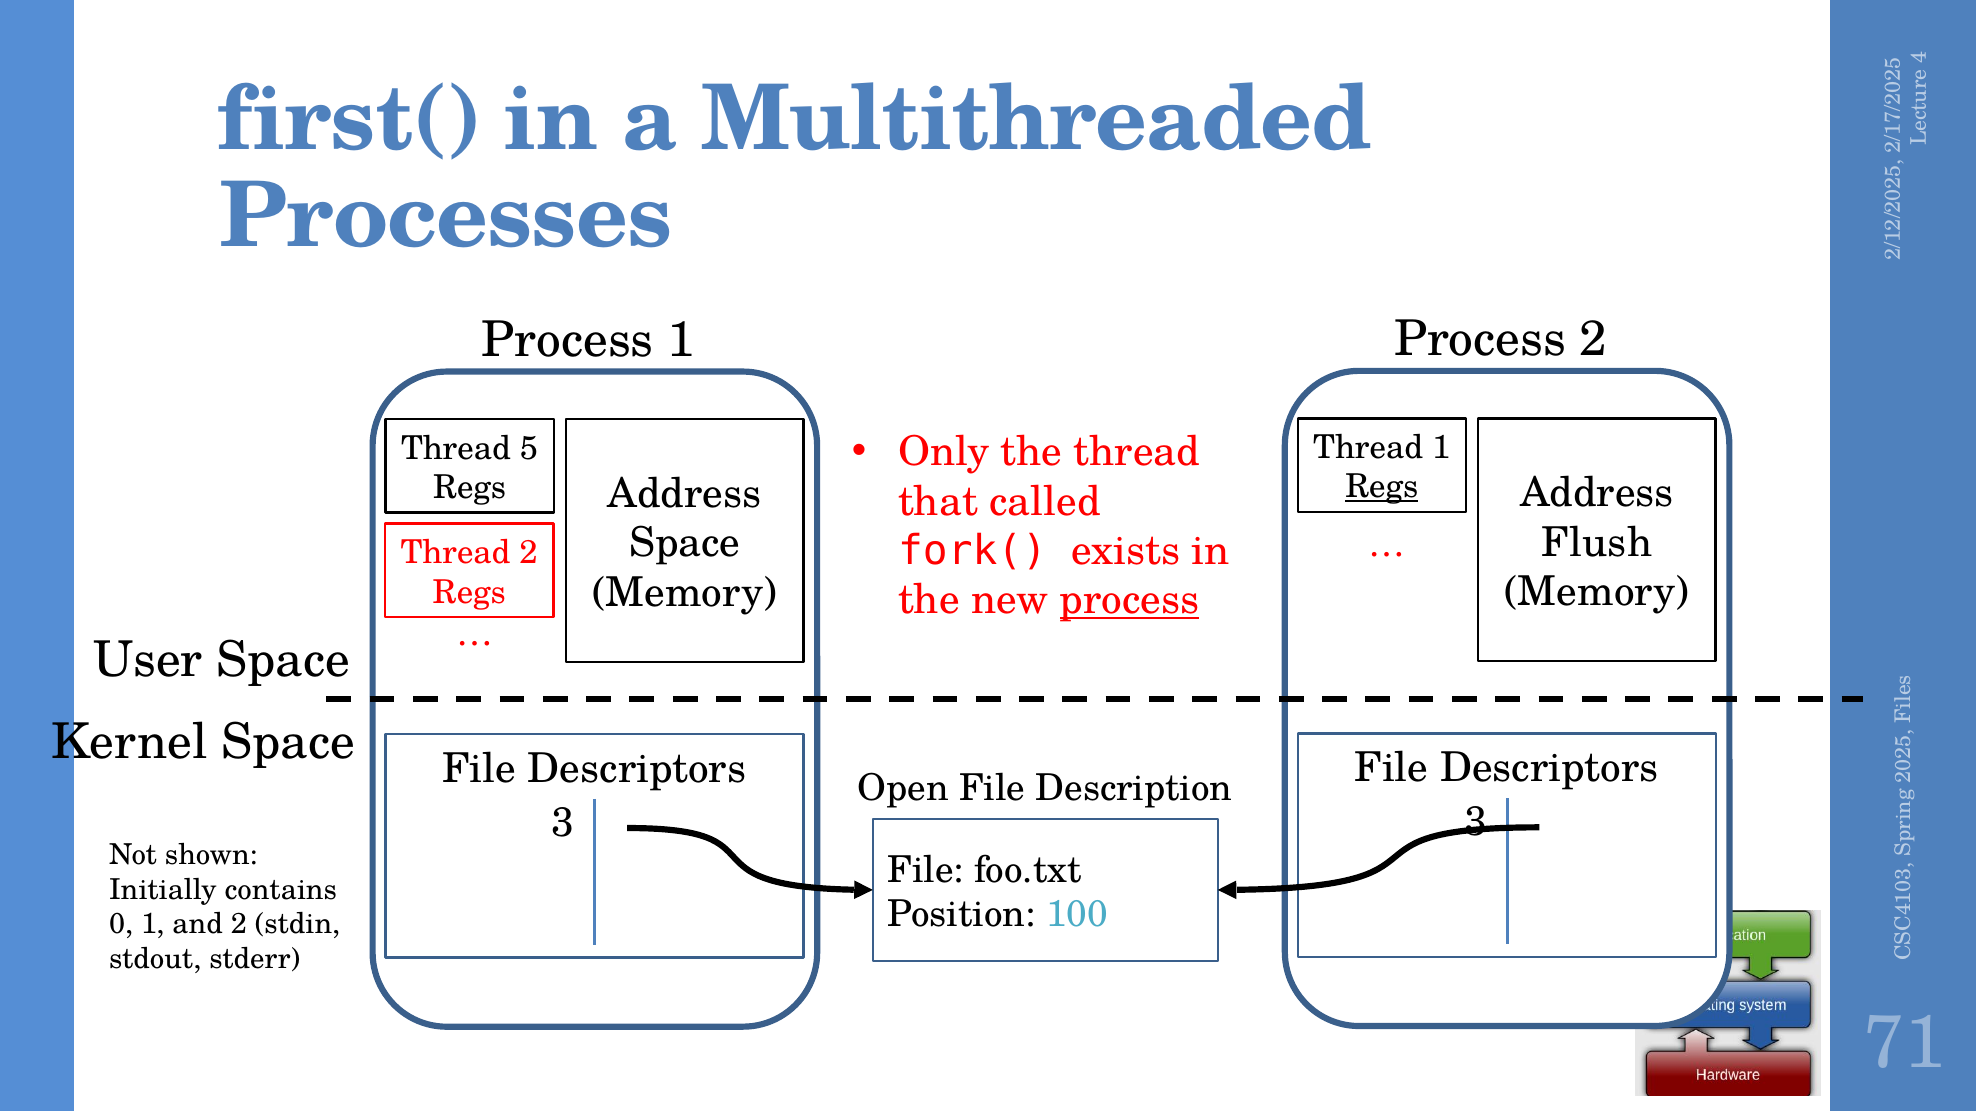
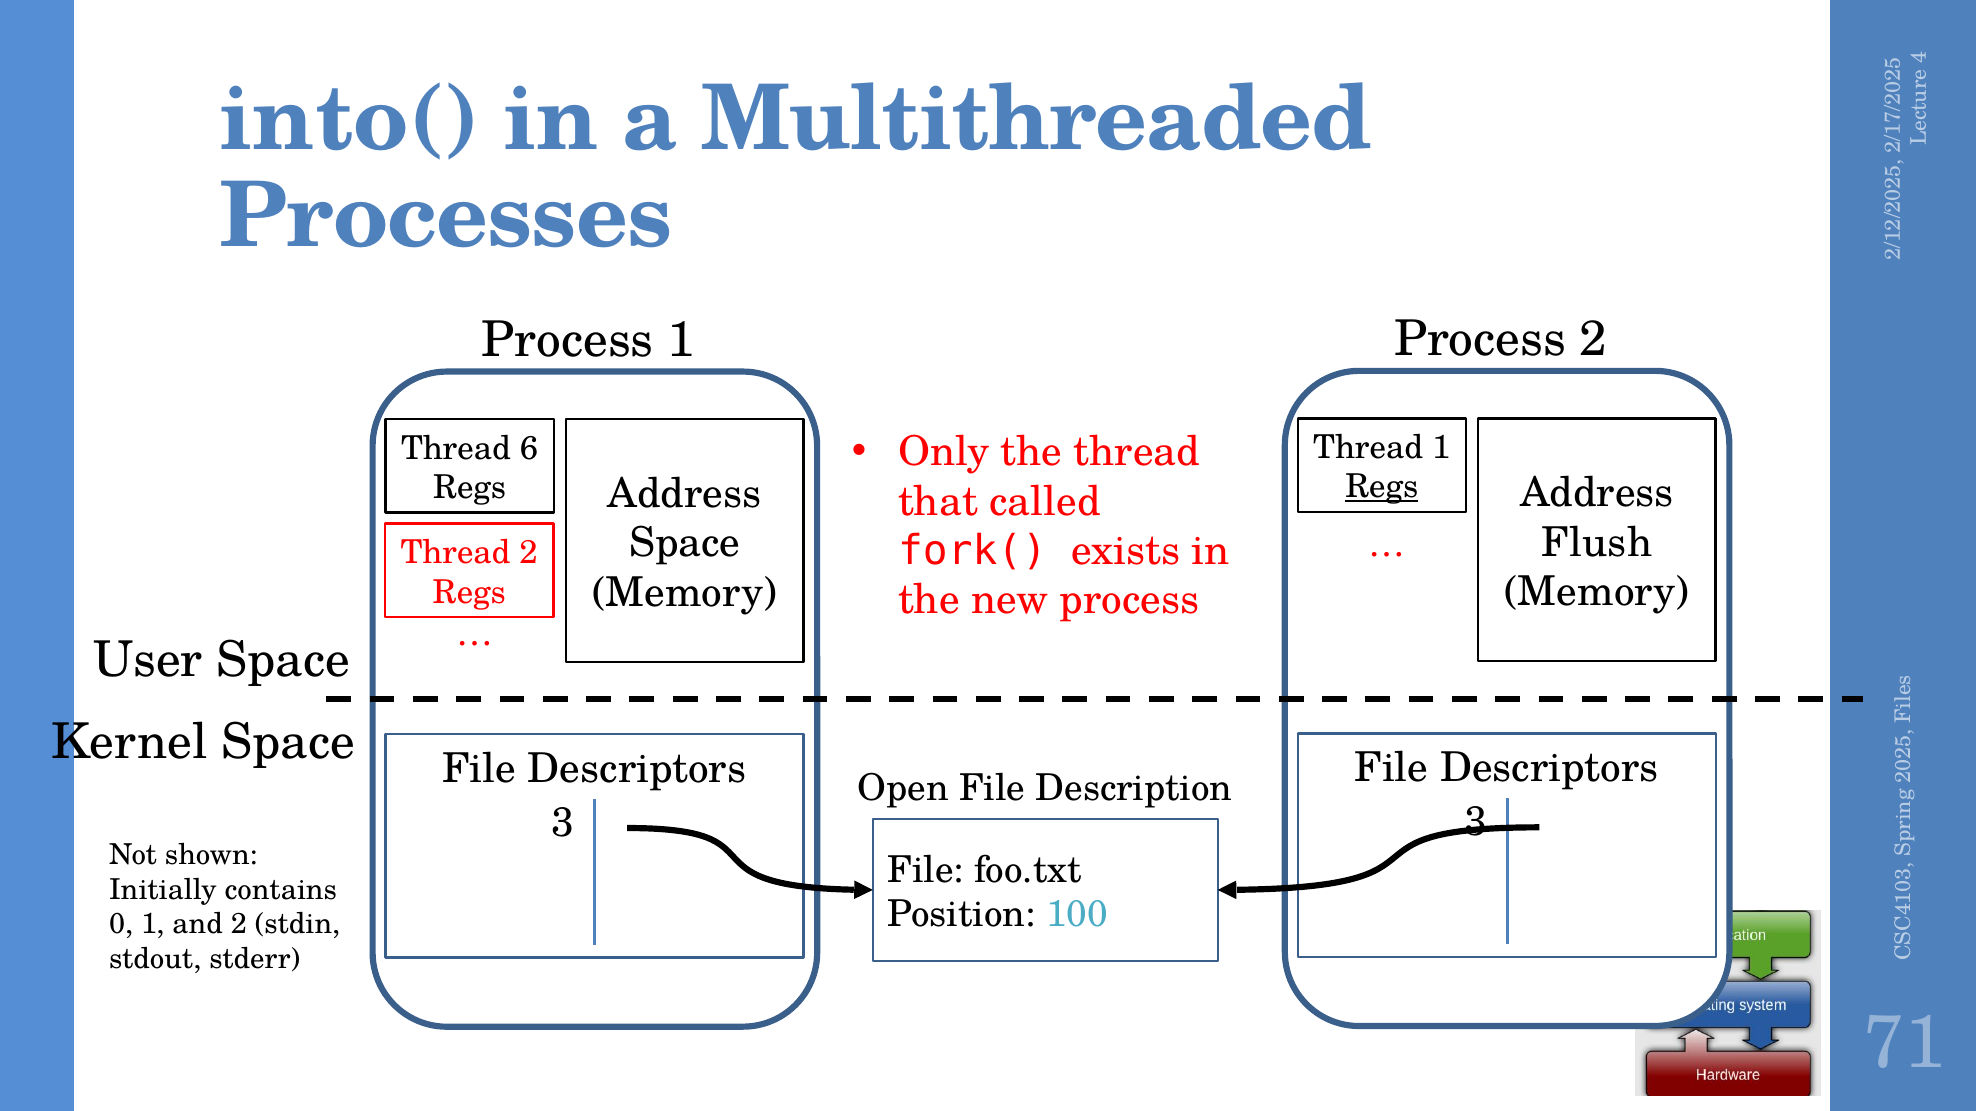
first(: first( -> into( (350, 119)
Thread 5: 5 -> 6 (529, 449)
process underline: present -> none (1129, 601)
